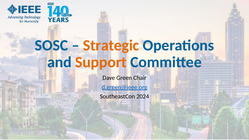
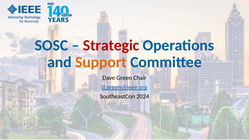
Strategic colour: orange -> red (111, 45)
